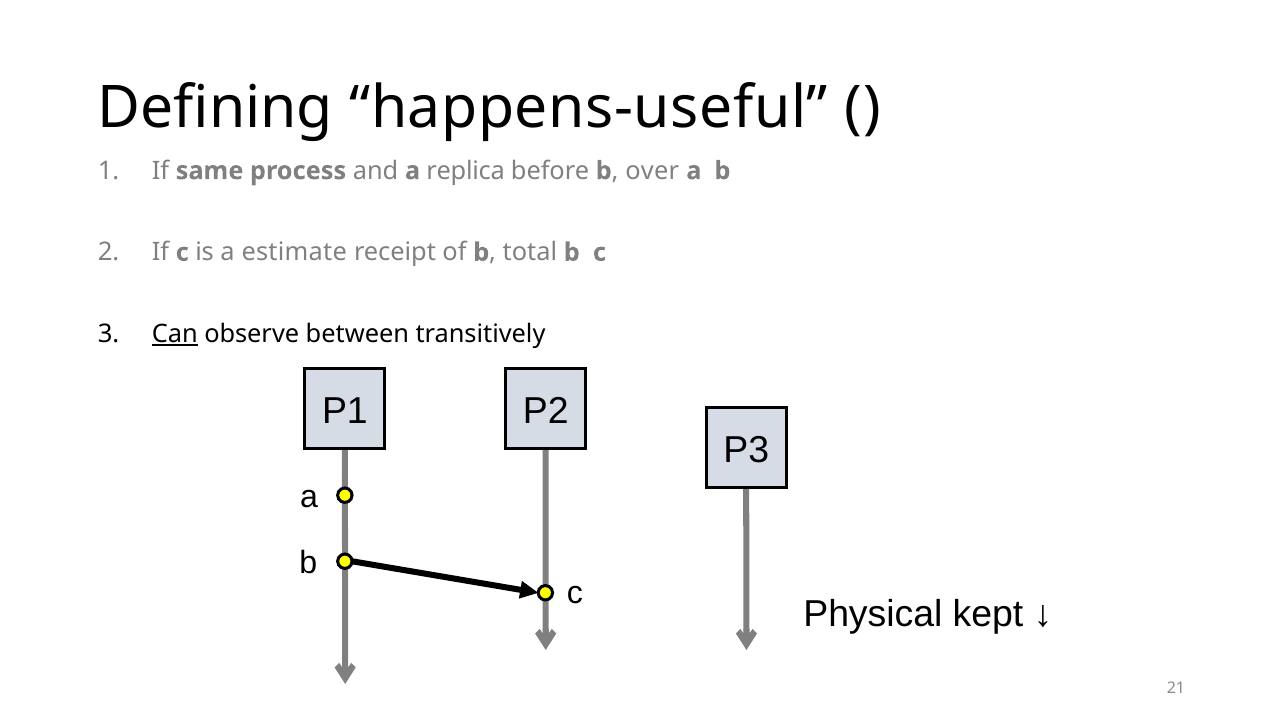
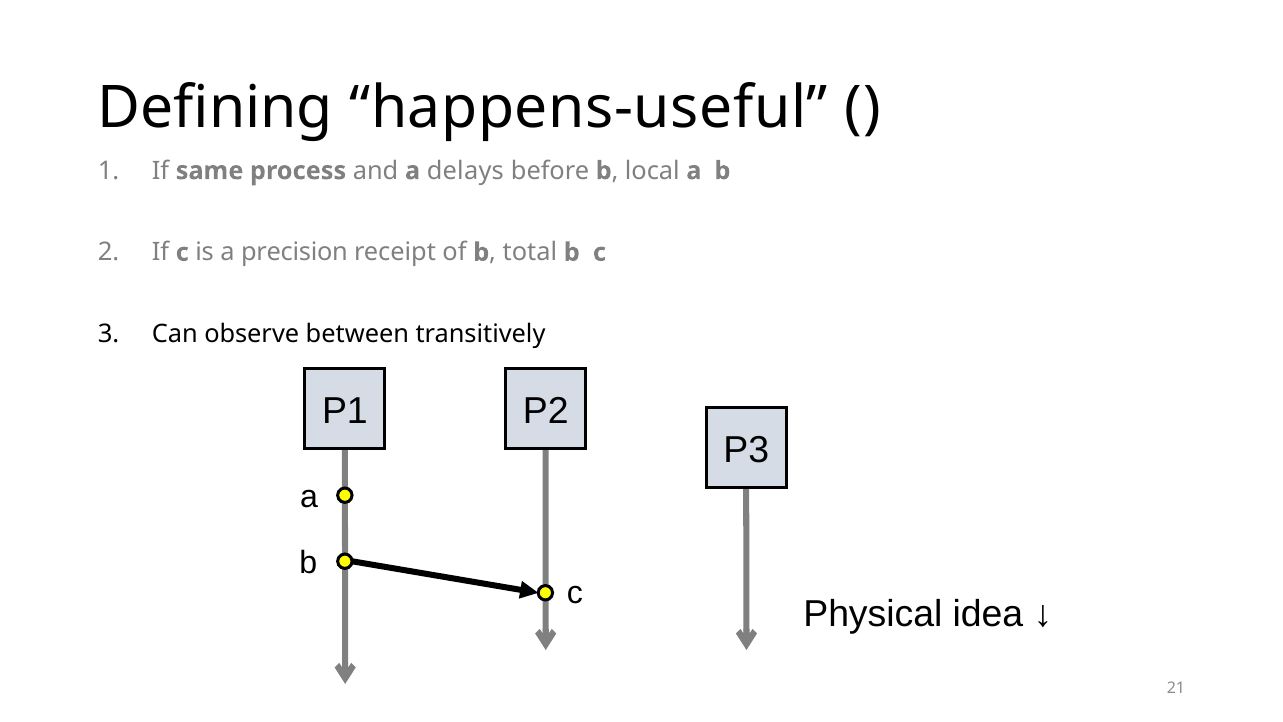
replica: replica -> delays (465, 171)
over: over -> local (652, 171)
estimate: estimate -> precision (294, 252)
Can underline: present -> none (175, 334)
kept: kept -> idea (988, 614)
